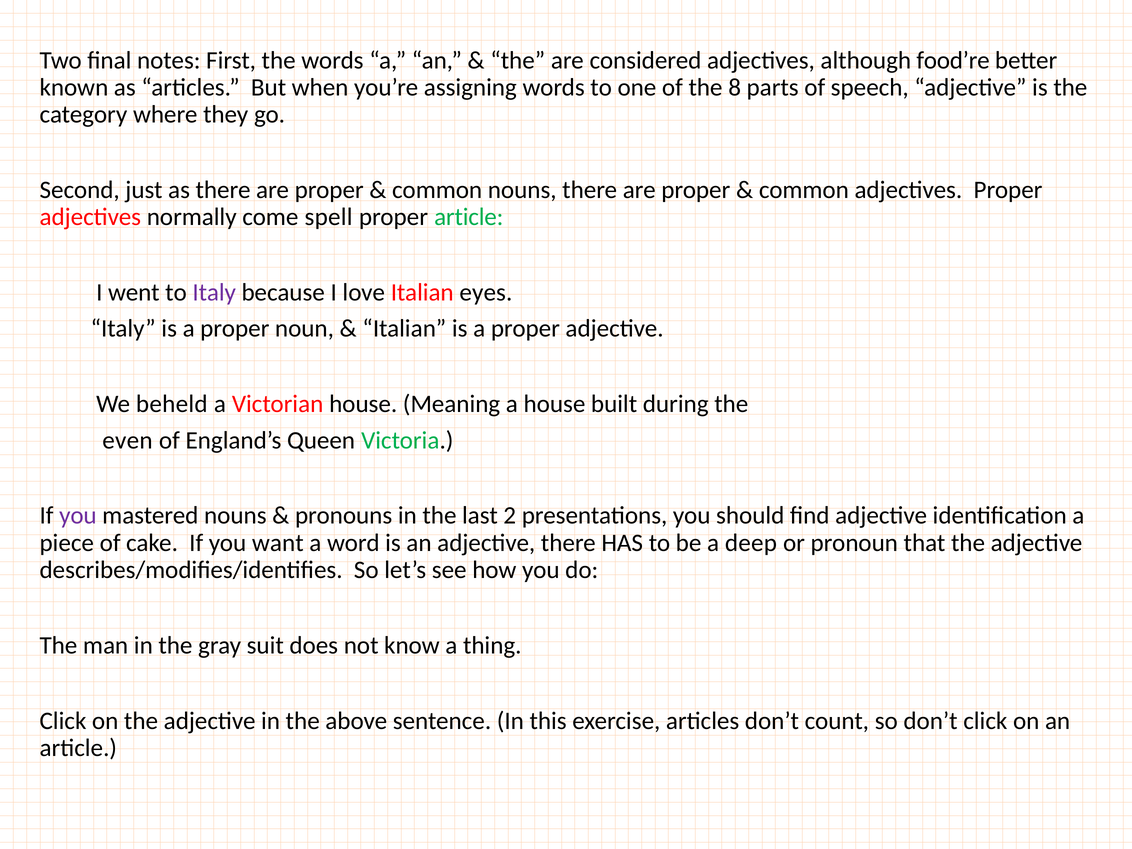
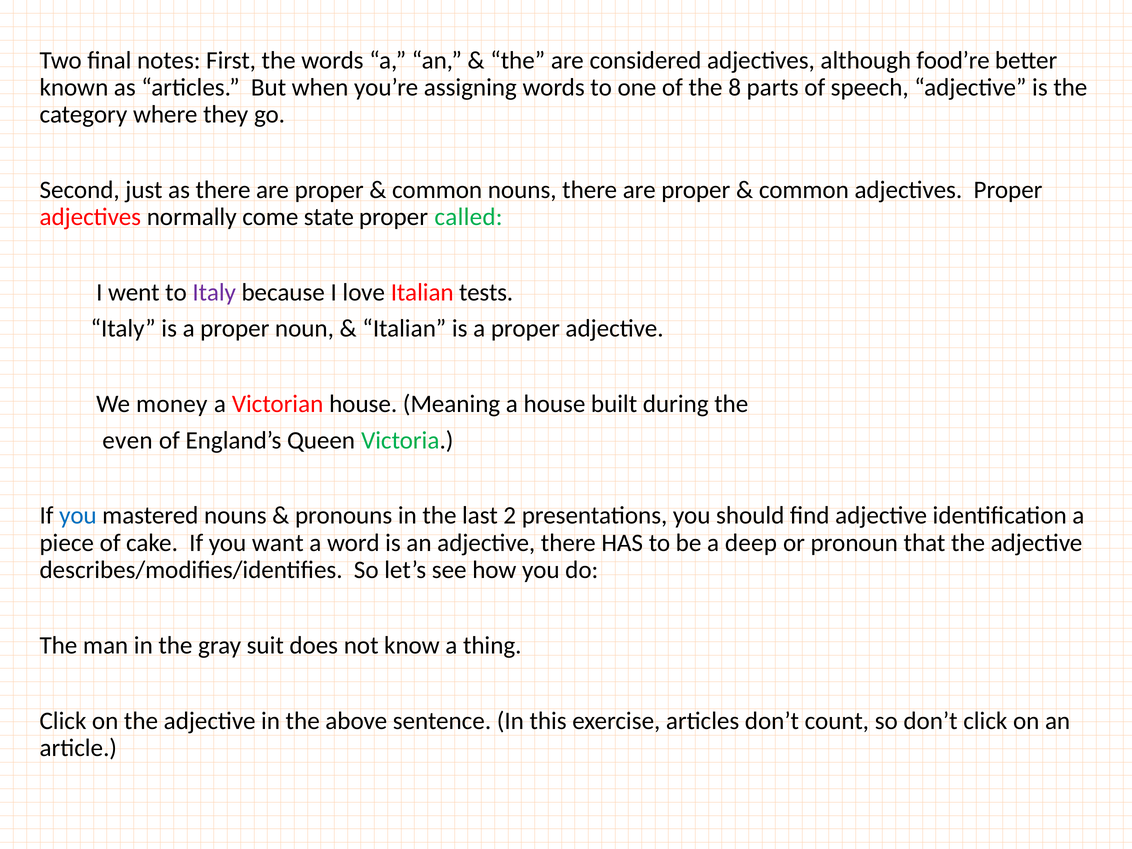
spell: spell -> state (329, 217)
proper article: article -> called (469, 217)
eyes: eyes -> tests (486, 292)
beheld: beheld -> money (172, 404)
you colour: purple -> blue (78, 516)
